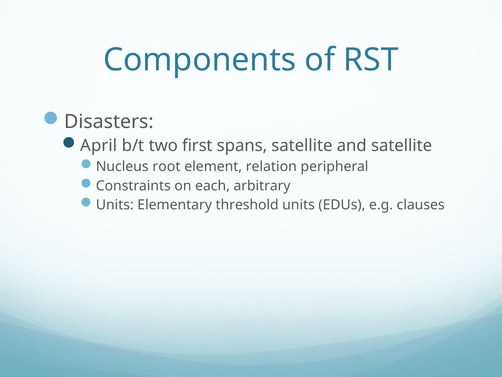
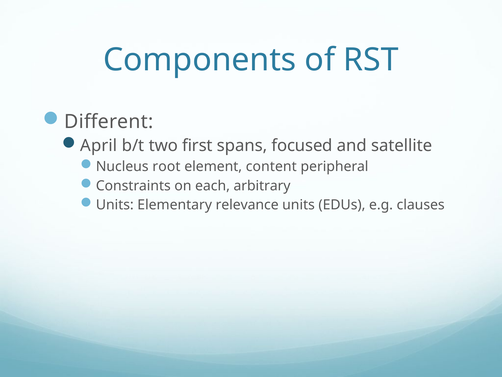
Disasters: Disasters -> Different (109, 122)
spans satellite: satellite -> focused (302, 145)
relation: relation -> content (271, 166)
threshold: threshold -> relevance (247, 205)
